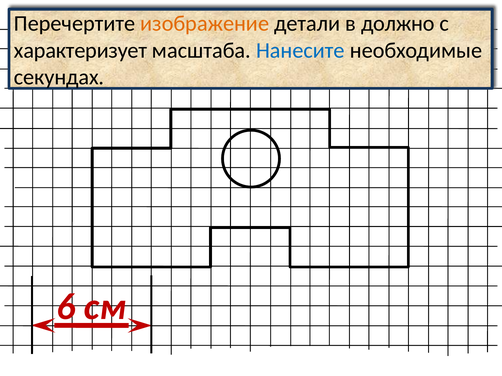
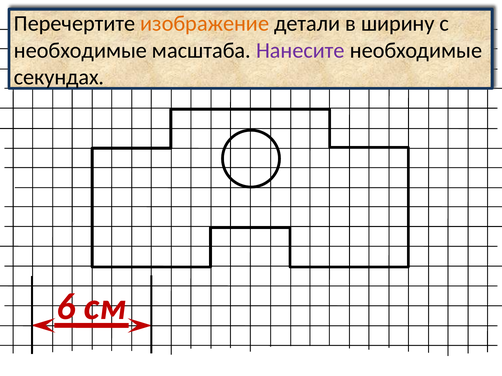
должно: должно -> ширину (398, 24)
характеризует: характеризует -> необходимые (80, 50)
Нанесите colour: blue -> purple (300, 50)
